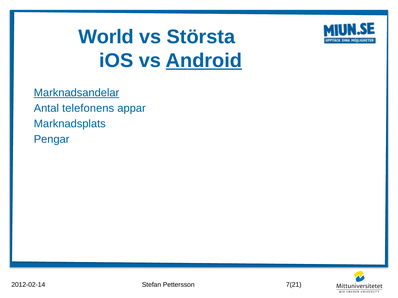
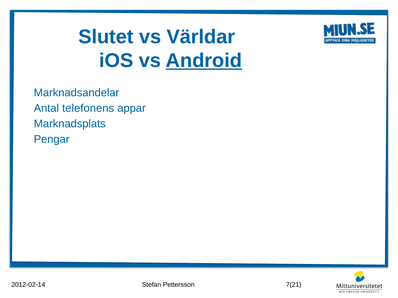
World: World -> Slutet (106, 37)
Största: Största -> Världar (201, 37)
Marknadsandelar underline: present -> none (77, 93)
